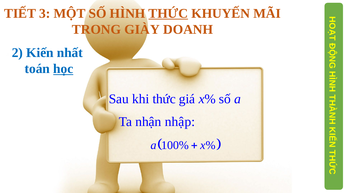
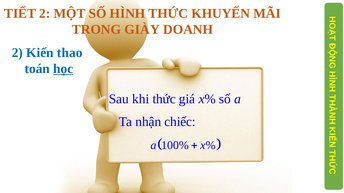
TIẾT 3: 3 -> 2 (45, 13)
THỨC underline: present -> none (168, 13)
nhất: nhất -> thao (70, 53)
nhập: nhập -> chiếc (180, 122)
